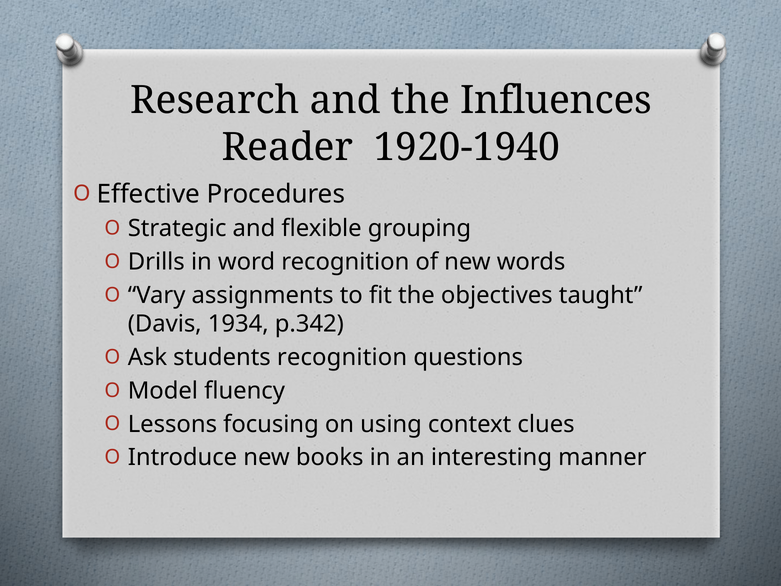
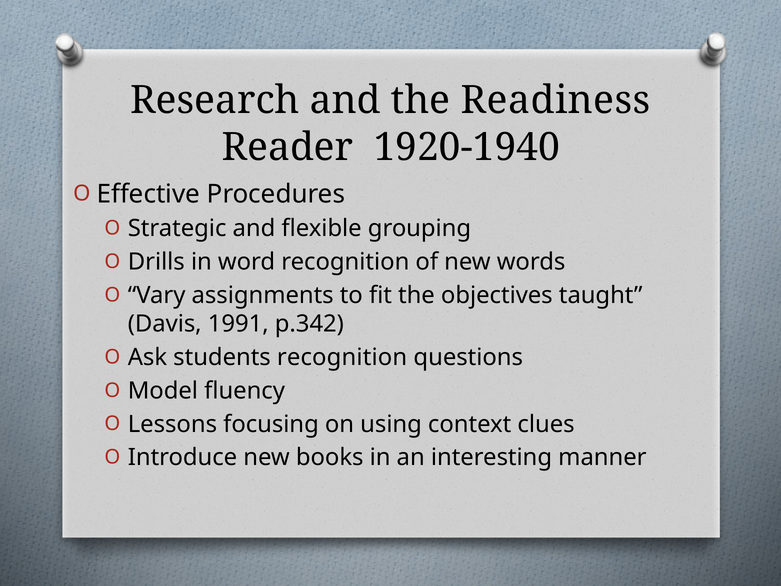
Influences: Influences -> Readiness (556, 100)
1934: 1934 -> 1991 (238, 324)
